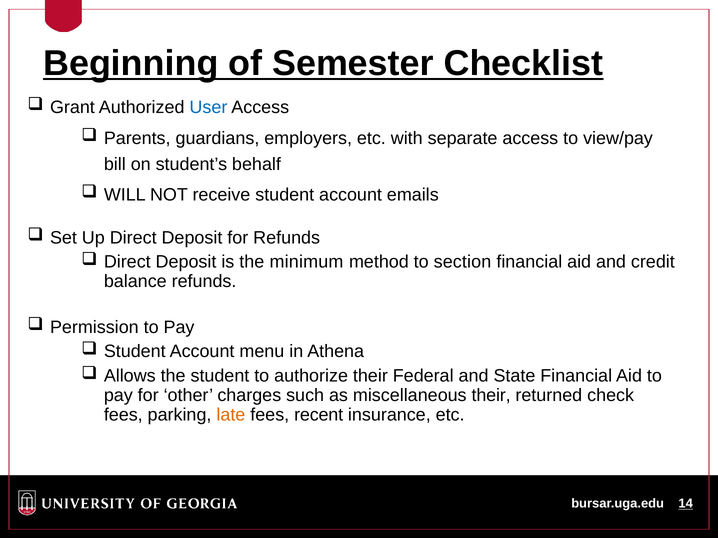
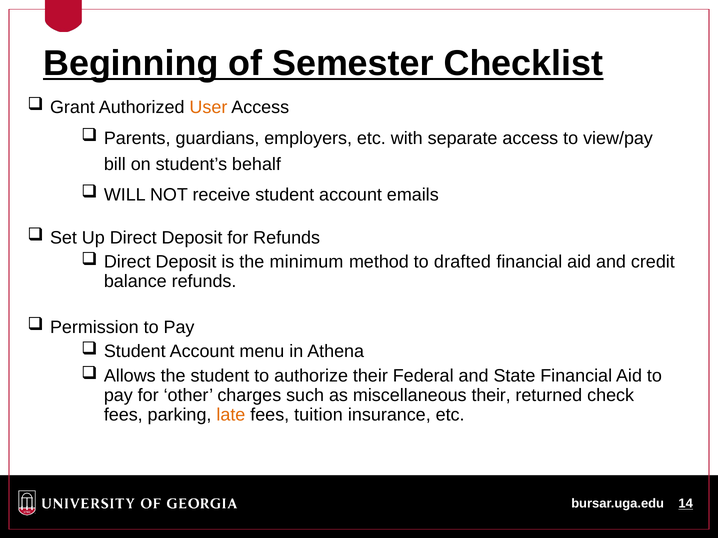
User colour: blue -> orange (208, 108)
section: section -> drafted (462, 262)
recent: recent -> tuition (318, 415)
